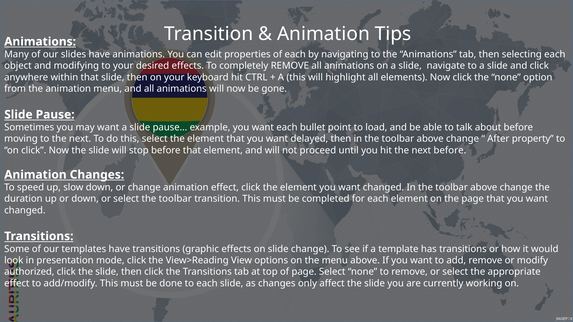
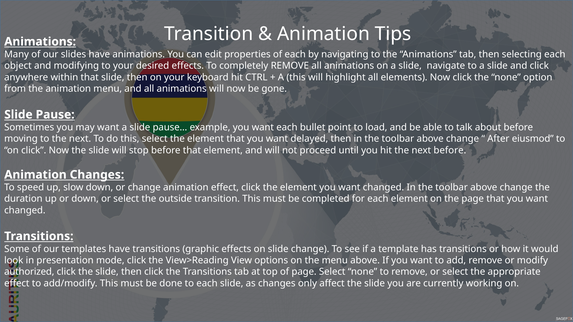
property: property -> eiusmod (533, 139)
select the toolbar: toolbar -> outside (175, 199)
